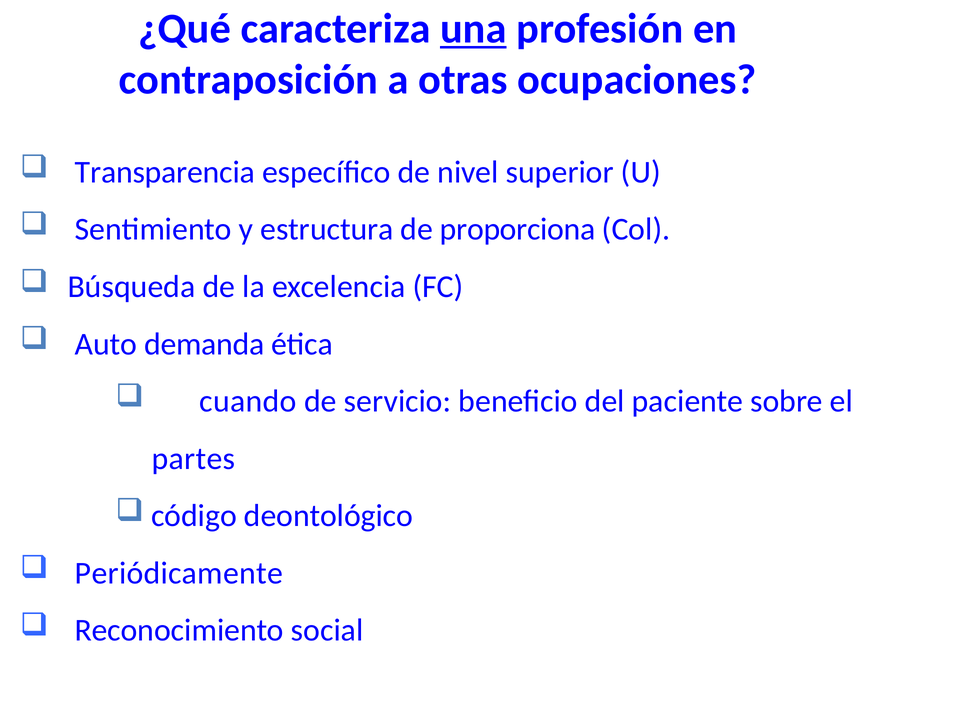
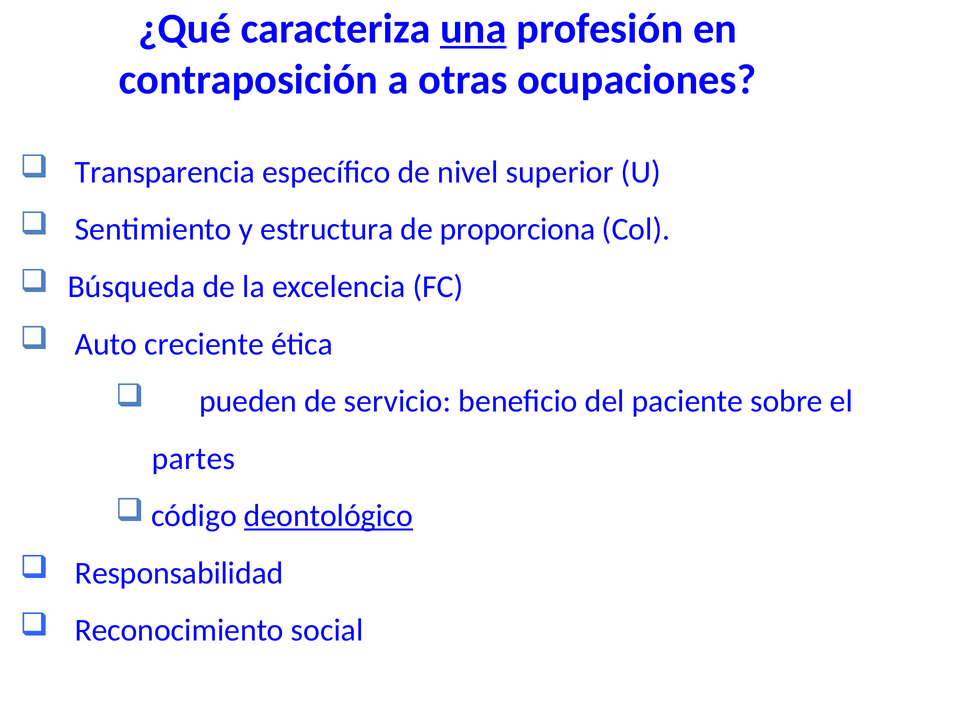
demanda: demanda -> creciente (204, 344)
cuando: cuando -> pueden (248, 401)
deontológico underline: none -> present (329, 516)
Periódicamente: Periódicamente -> Responsabilidad (179, 573)
